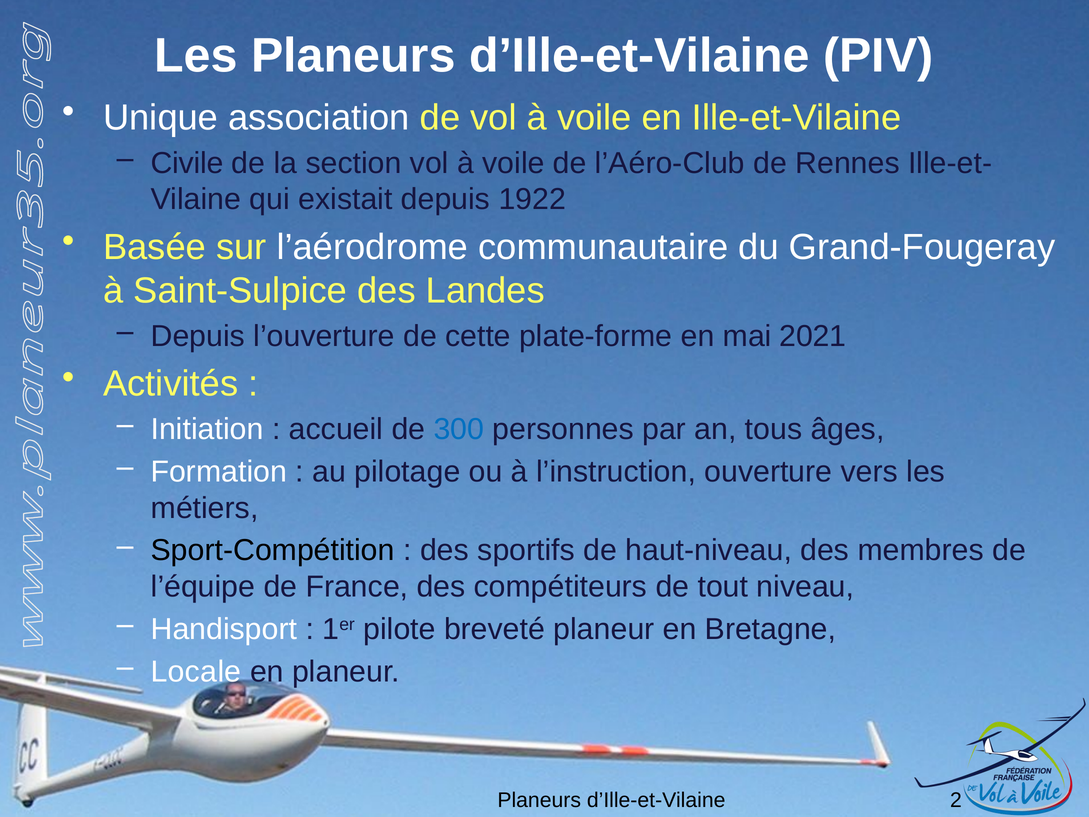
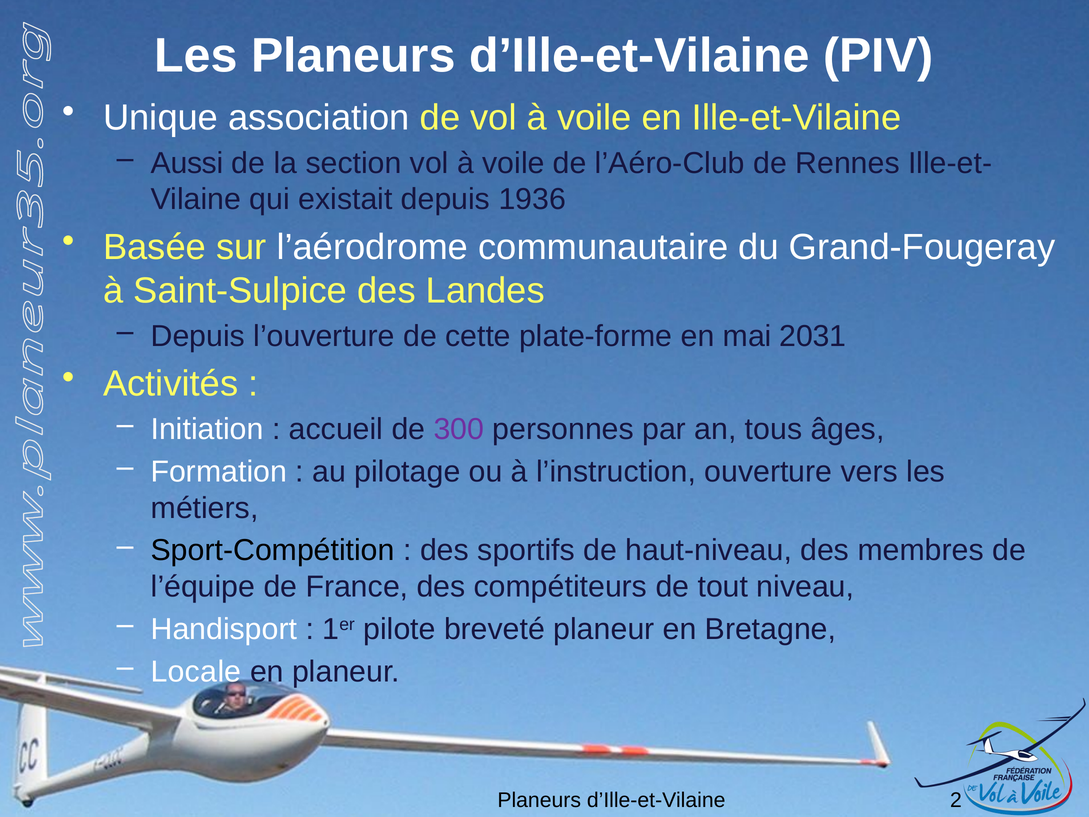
Civile: Civile -> Aussi (187, 163)
1922: 1922 -> 1936 (532, 199)
2021: 2021 -> 2031 (813, 336)
300 colour: blue -> purple (459, 429)
